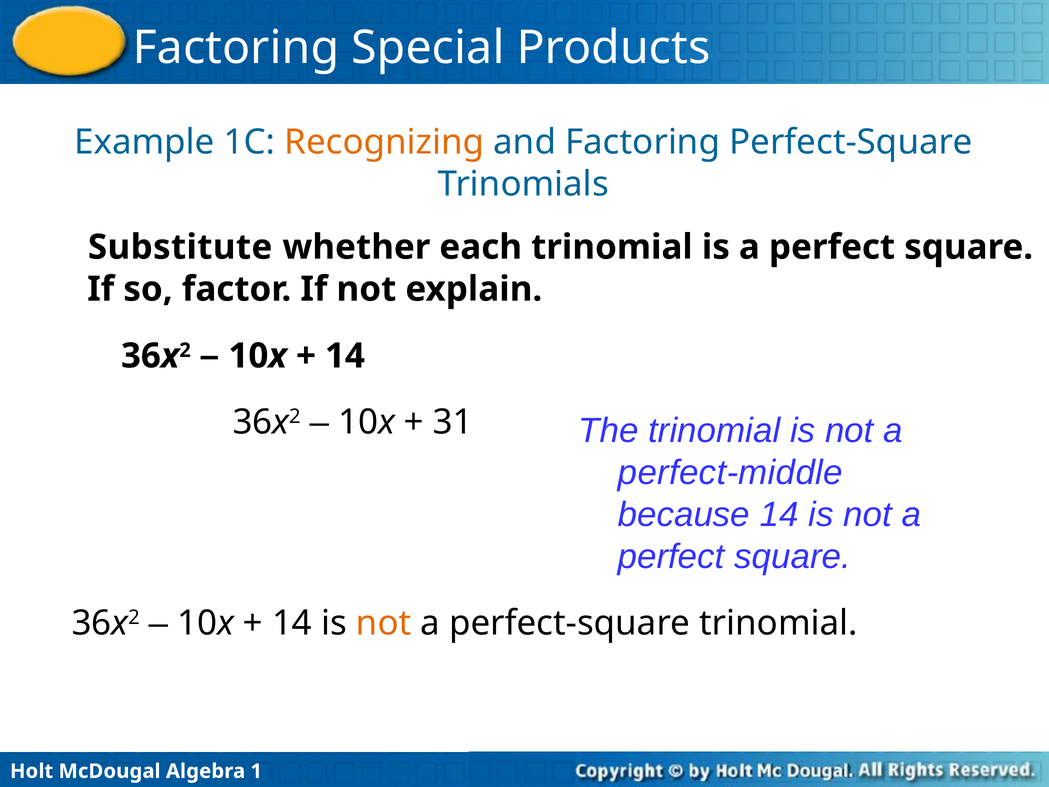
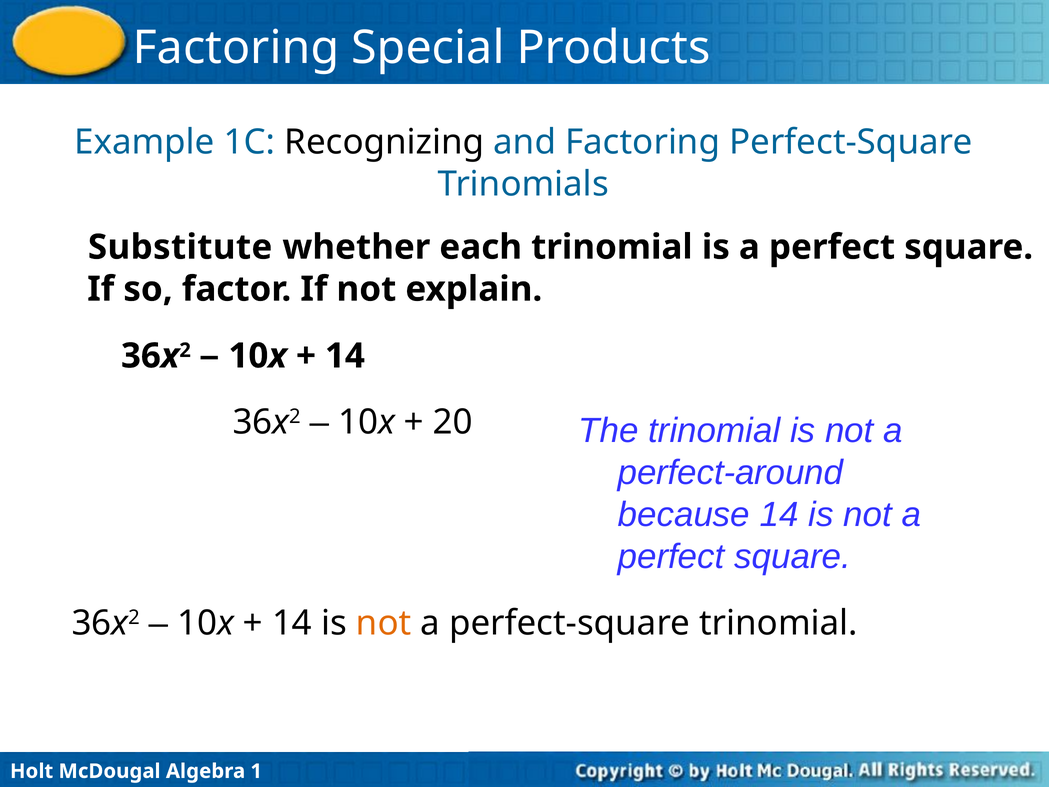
Recognizing colour: orange -> black (384, 142)
31: 31 -> 20 (453, 422)
perfect-middle: perfect-middle -> perfect-around (731, 473)
